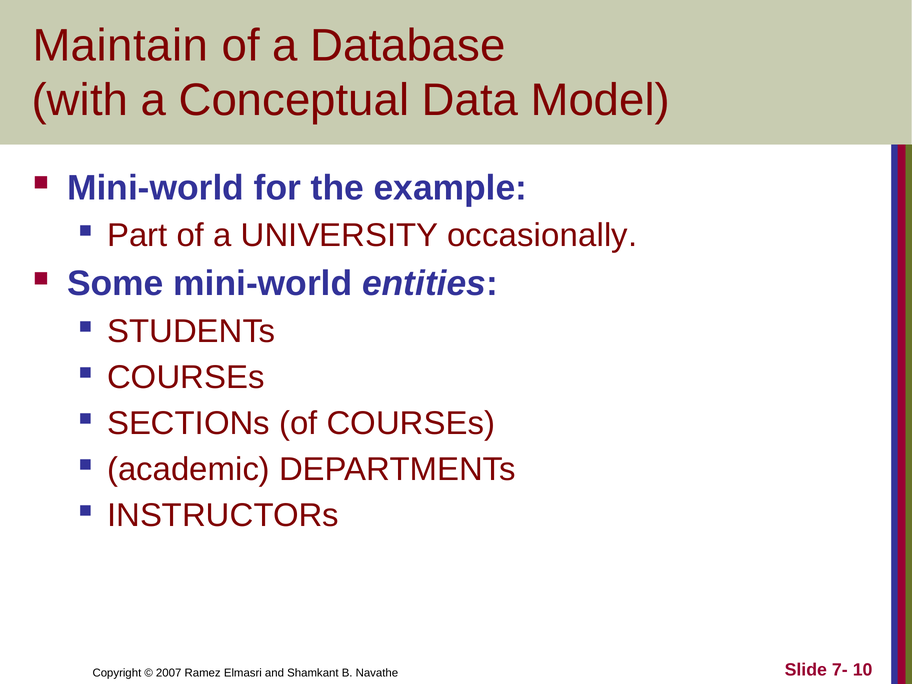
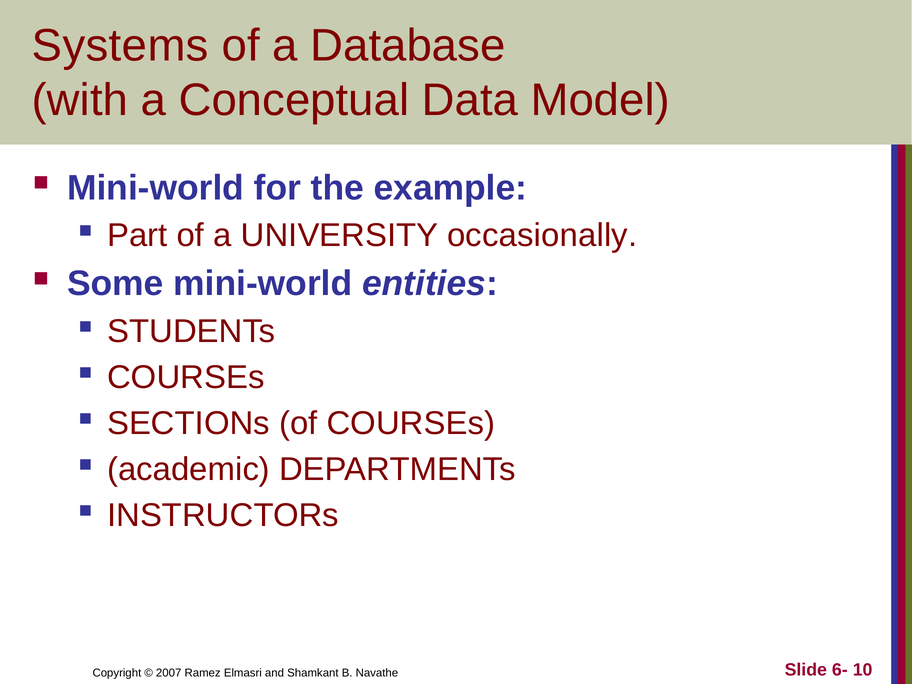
Maintain: Maintain -> Systems (120, 46)
7-: 7- -> 6- (840, 670)
